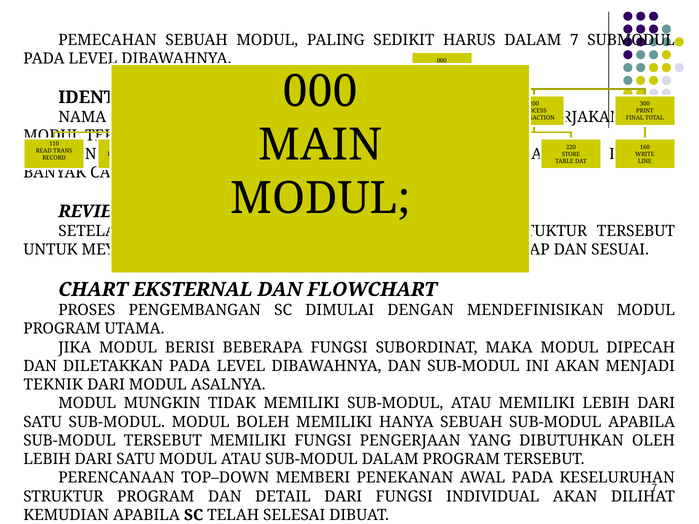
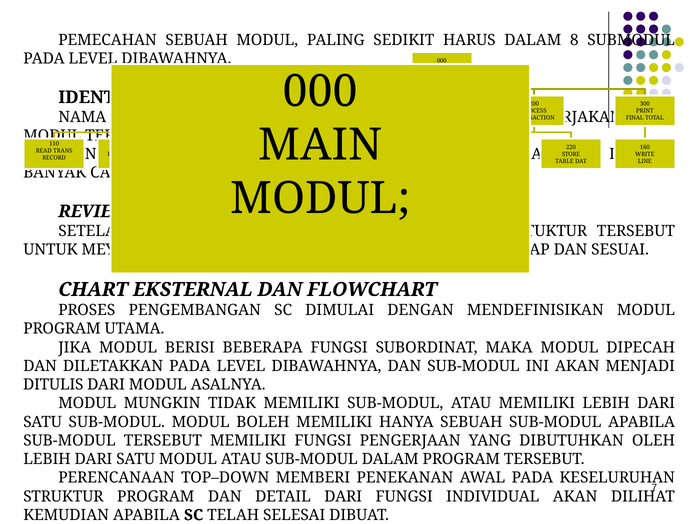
DALAM 7: 7 -> 8 (574, 40)
TEKNIK: TEKNIK -> DITULIS (53, 385)
